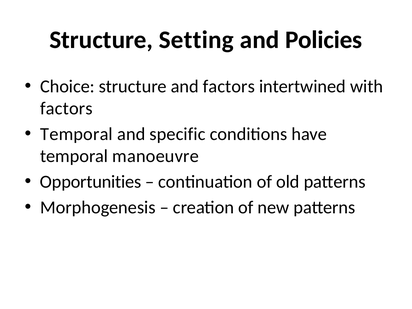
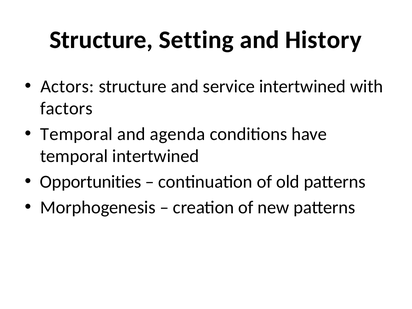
Policies: Policies -> History (323, 40)
Choice: Choice -> Actors (67, 86)
and factors: factors -> service (229, 86)
specific: specific -> agenda (178, 134)
temporal manoeuvre: manoeuvre -> intertwined (156, 156)
